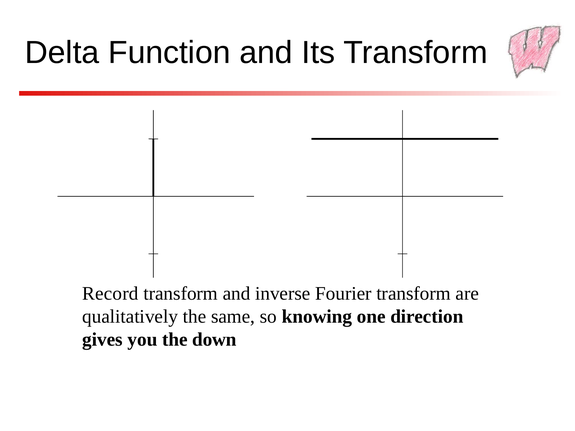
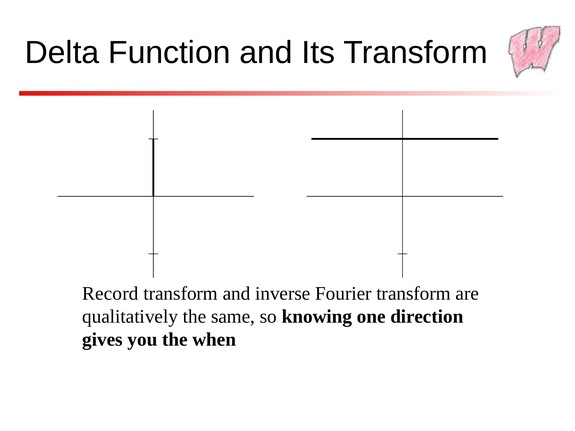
down: down -> when (214, 340)
